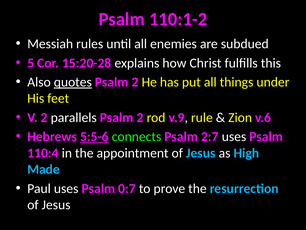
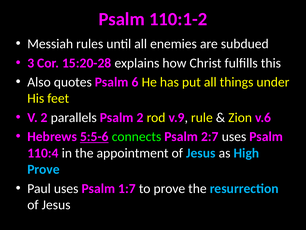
5: 5 -> 3 (31, 63)
quotes underline: present -> none (73, 82)
2: 2 -> 6 (135, 82)
Made: Made -> Prove (43, 169)
0:7: 0:7 -> 1:7 (127, 188)
